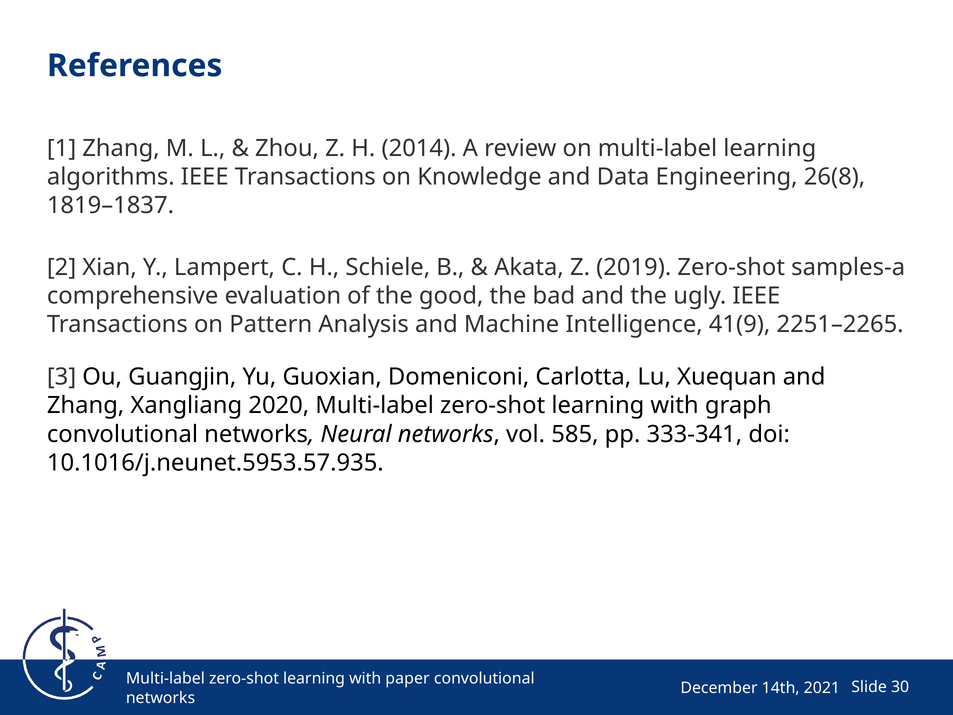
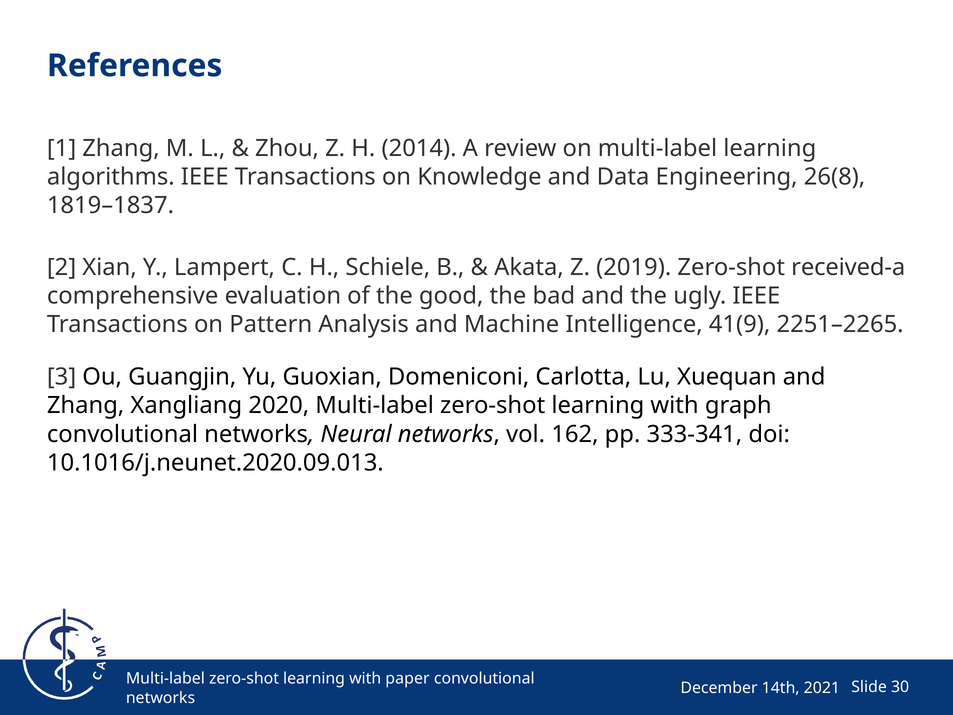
samples-a: samples-a -> received-a (848, 267)
585: 585 -> 162 (575, 434)
10.1016/j.neunet.5953.57.935: 10.1016/j.neunet.5953.57.935 -> 10.1016/j.neunet.2020.09.013 (215, 463)
